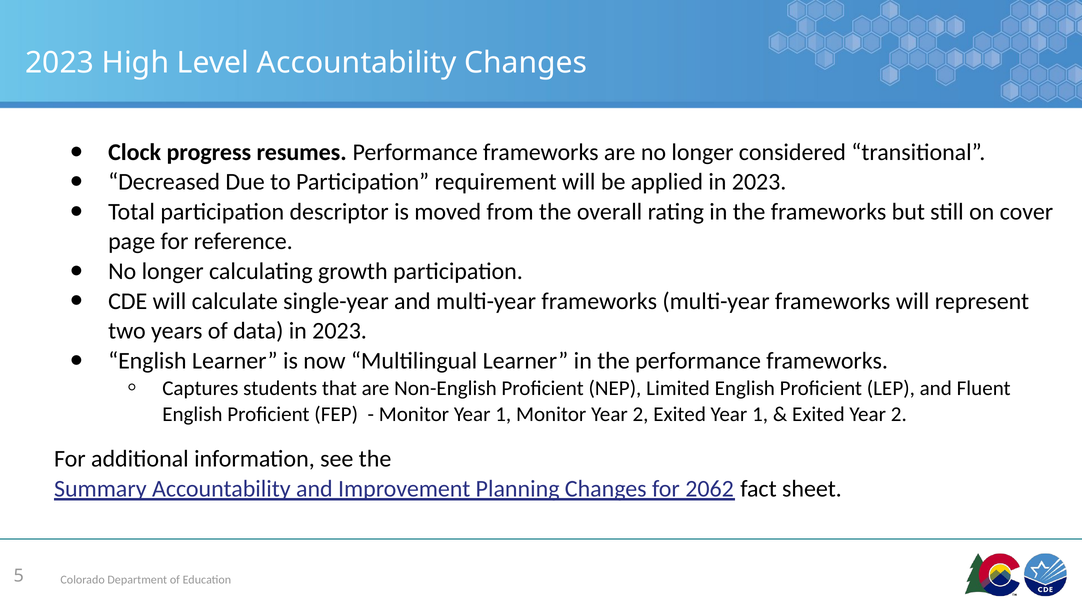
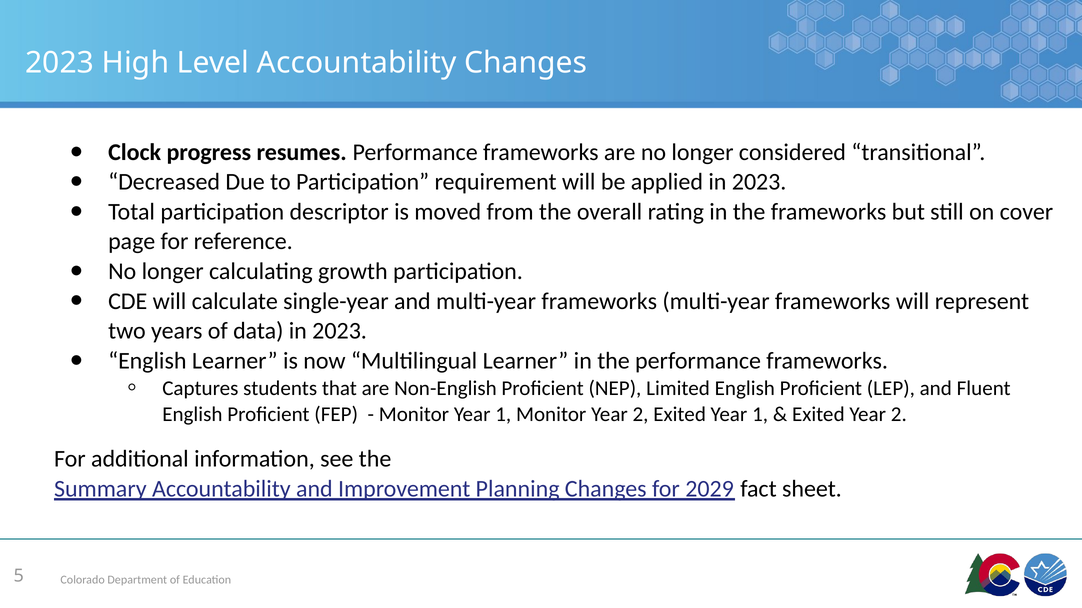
2062: 2062 -> 2029 (710, 489)
